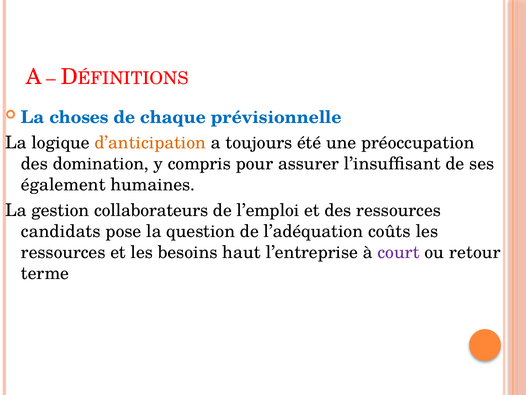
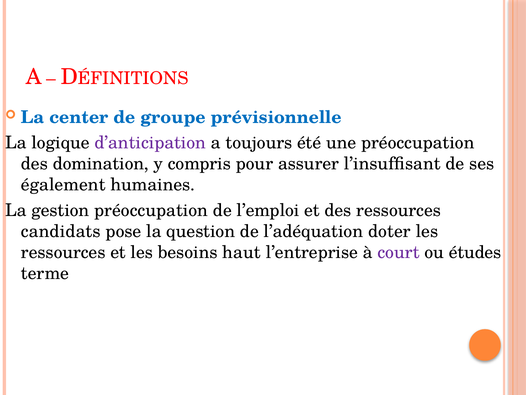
choses: choses -> center (79, 117)
chaque: chaque -> groupe (173, 117)
d’anticipation colour: orange -> purple (150, 143)
gestion collaborateurs: collaborateurs -> préoccupation (151, 210)
coûts: coûts -> doter (389, 231)
retour: retour -> études (475, 252)
